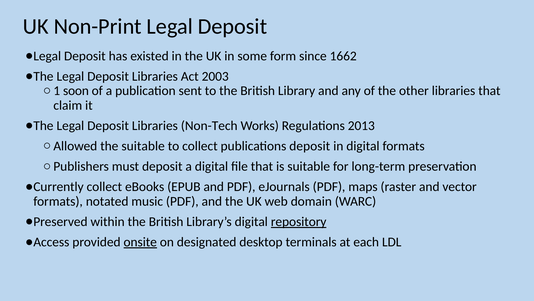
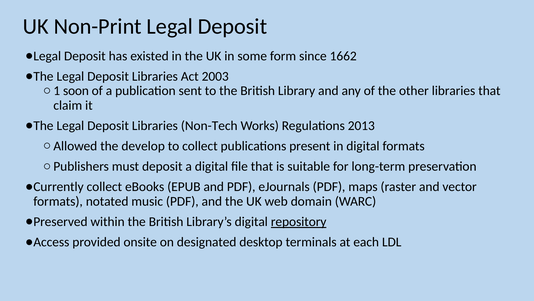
the suitable: suitable -> develop (143, 146)
publications deposit: deposit -> present (310, 146)
onsite underline: present -> none (140, 242)
